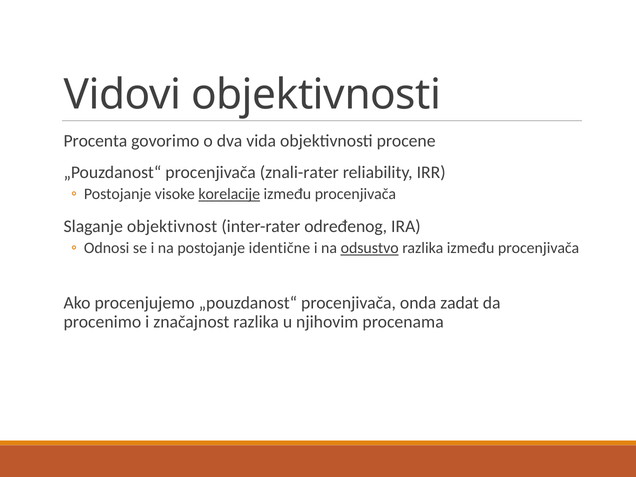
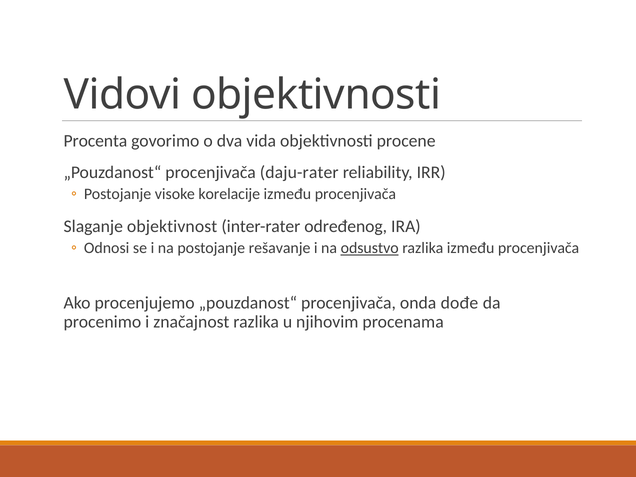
znali-rater: znali-rater -> daju-rater (299, 172)
korelacije underline: present -> none (229, 194)
identične: identične -> rešavanje (280, 248)
zadat: zadat -> dođe (459, 303)
